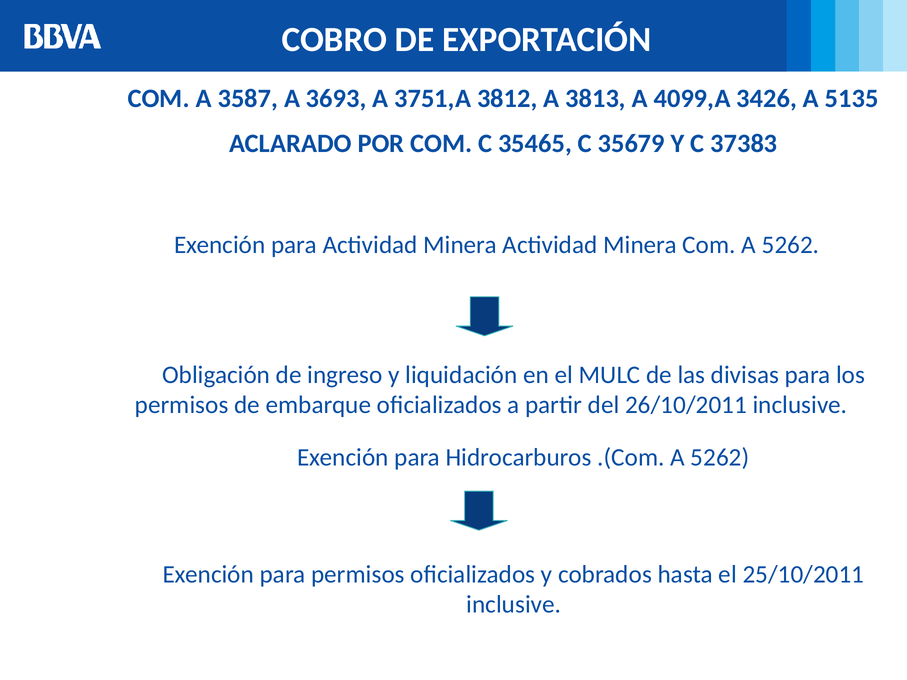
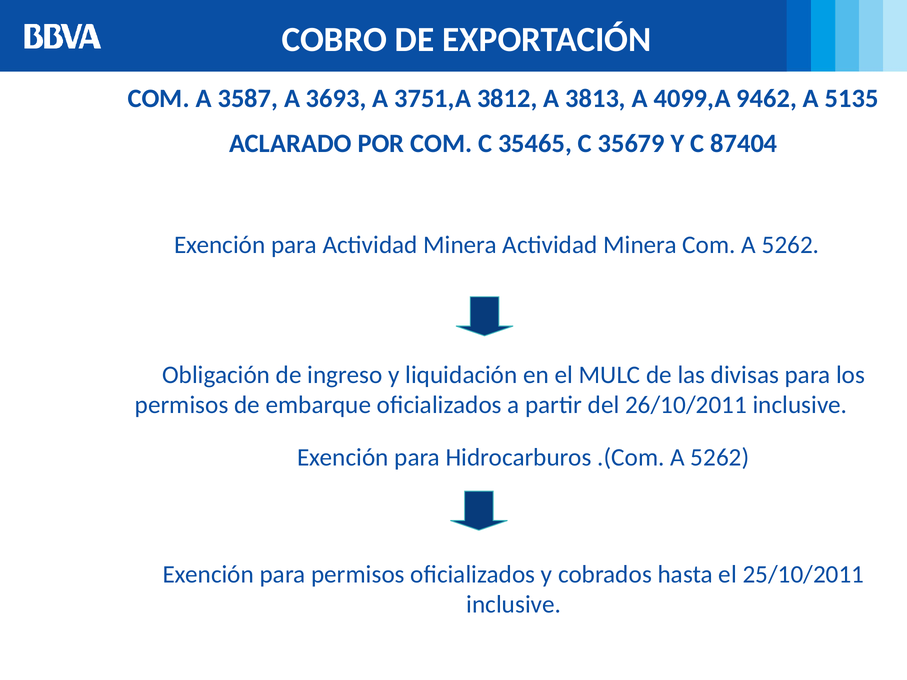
3426: 3426 -> 9462 (767, 99)
37383: 37383 -> 87404 (744, 143)
